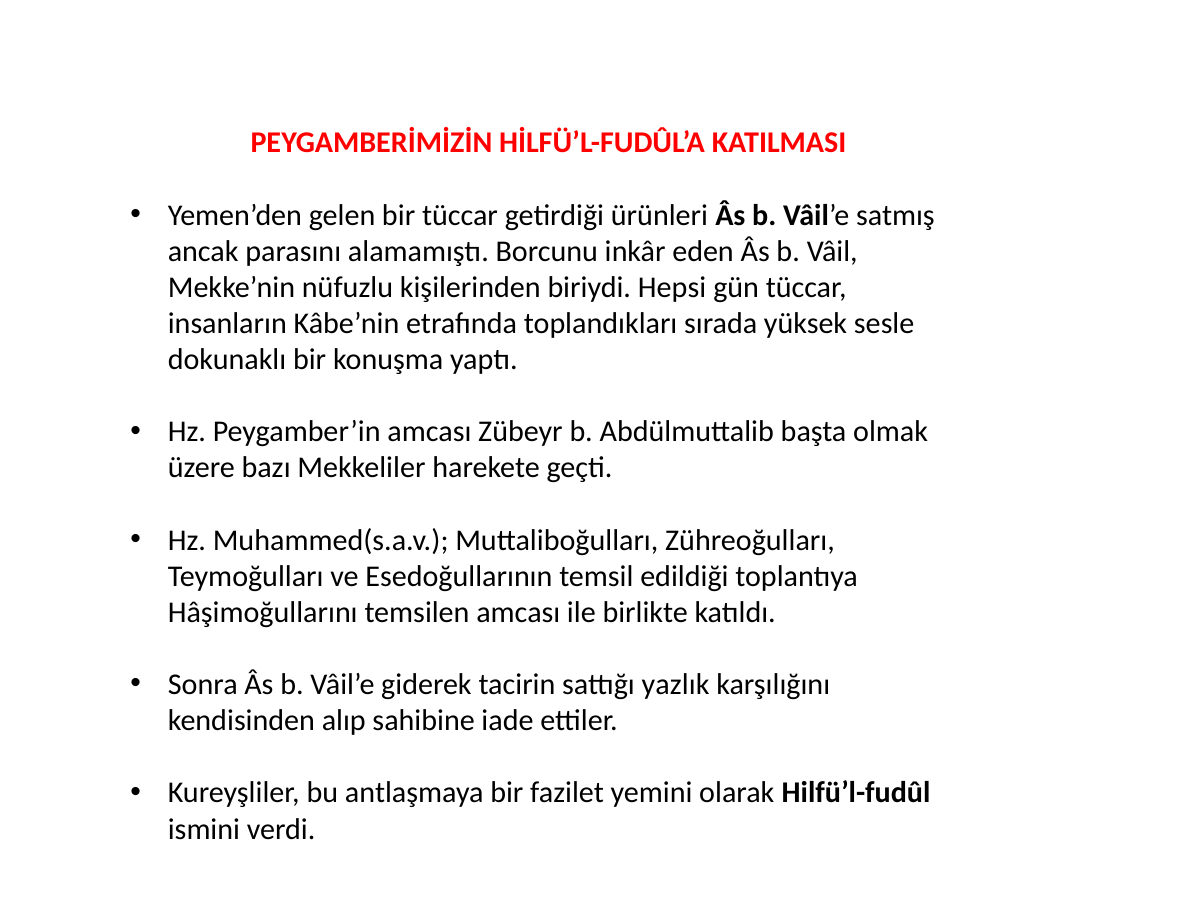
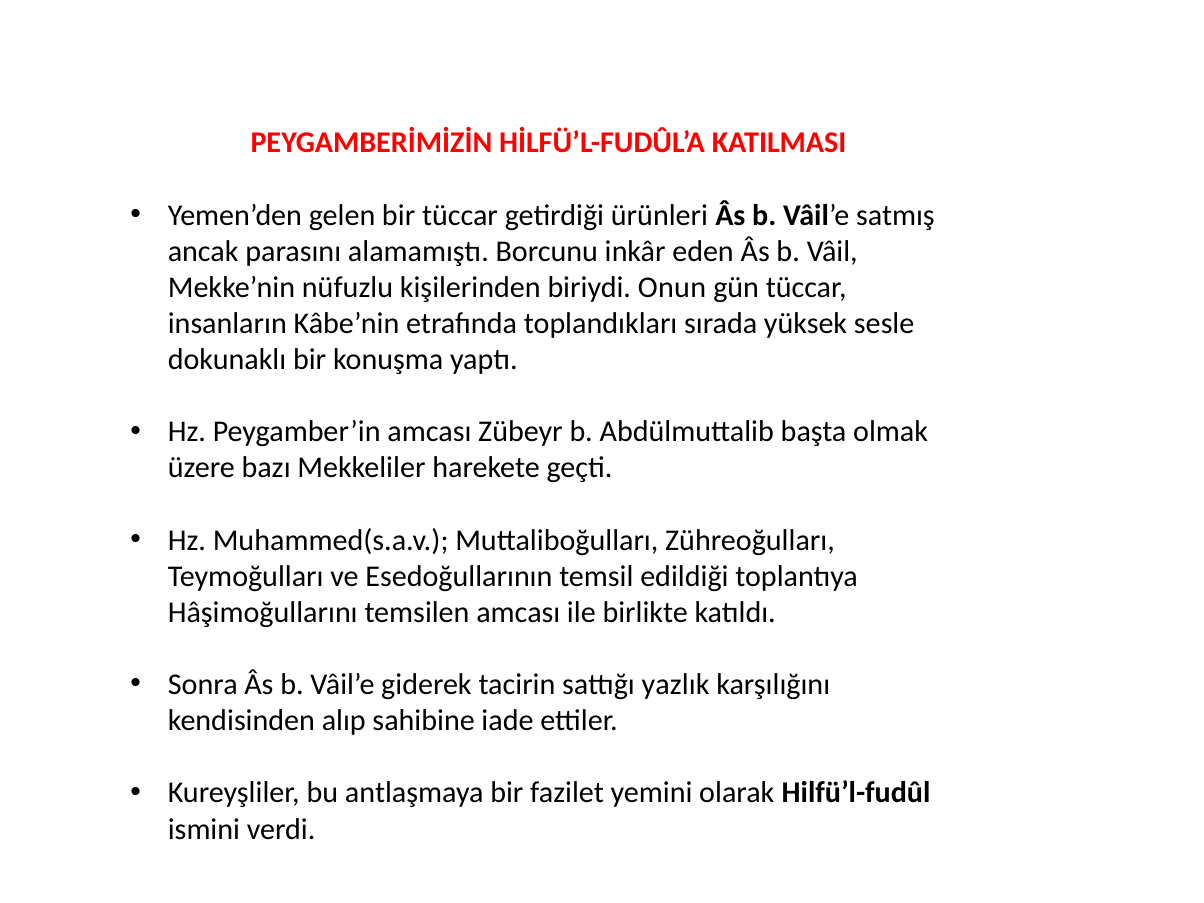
Hepsi: Hepsi -> Onun (672, 287)
